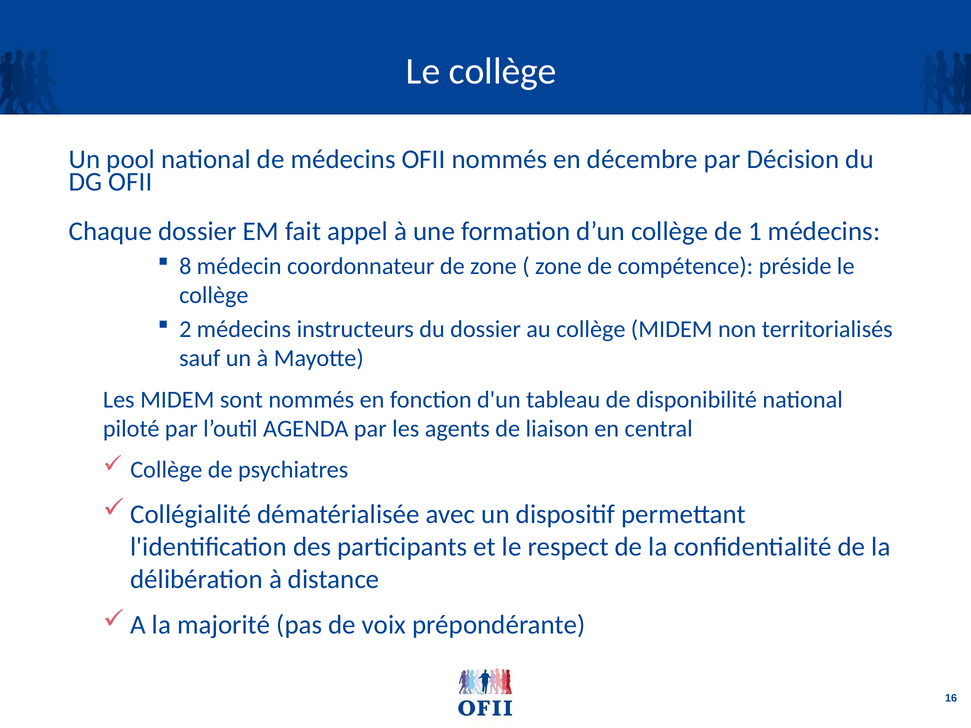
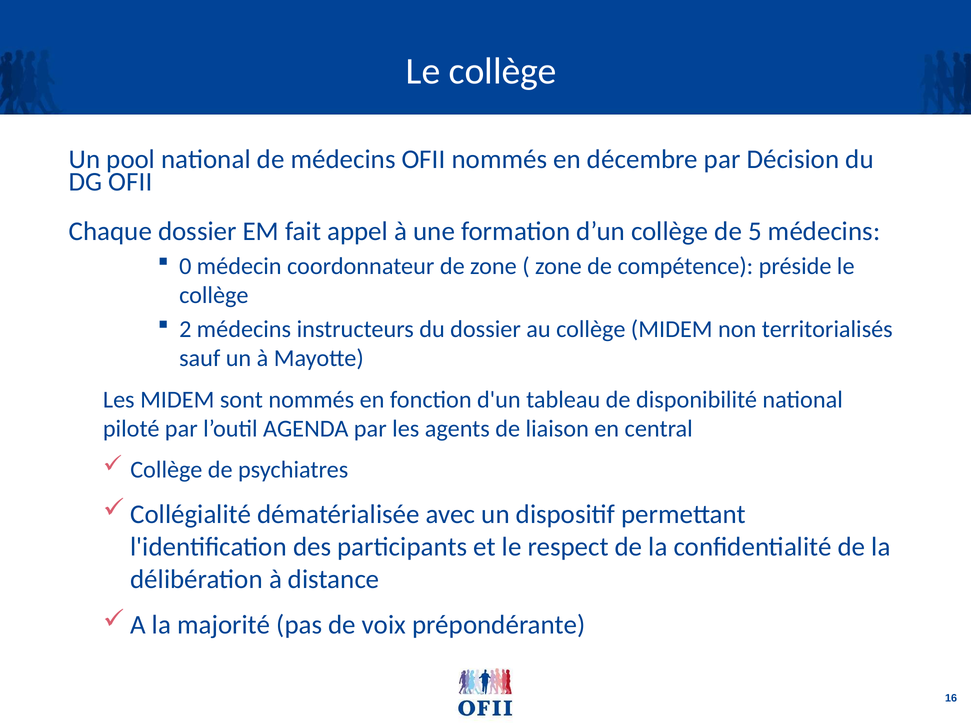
1: 1 -> 5 (755, 232)
8: 8 -> 0 (185, 266)
